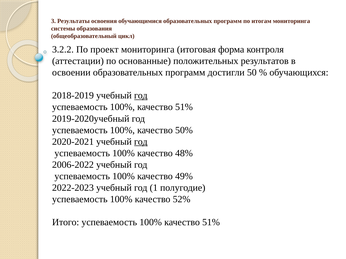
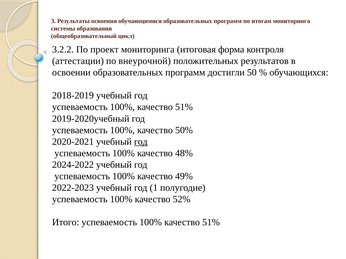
основанные: основанные -> внеурочной (145, 61)
год underline: present -> none (141, 96)
2006-2022: 2006-2022 -> 2024-2022 (73, 165)
